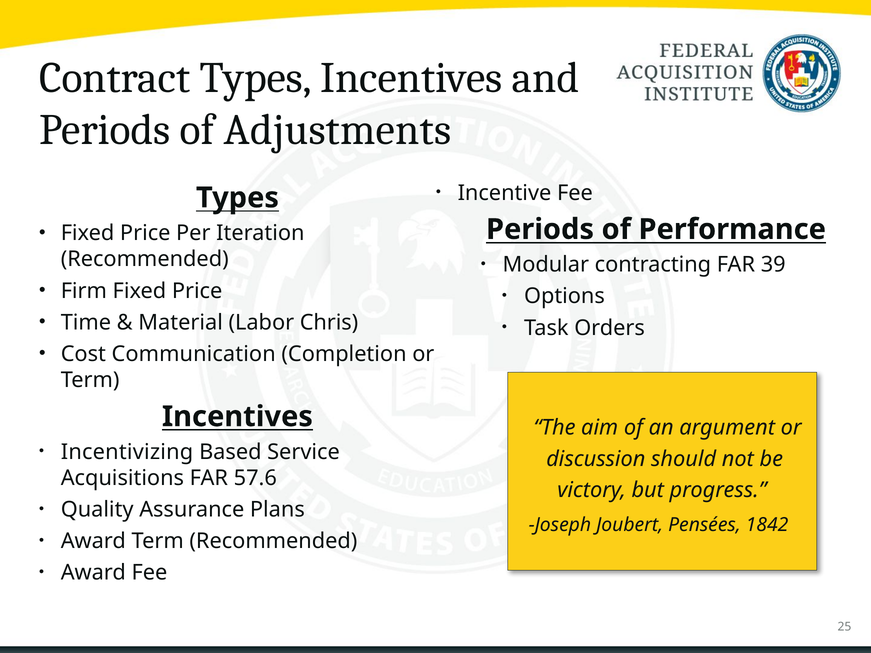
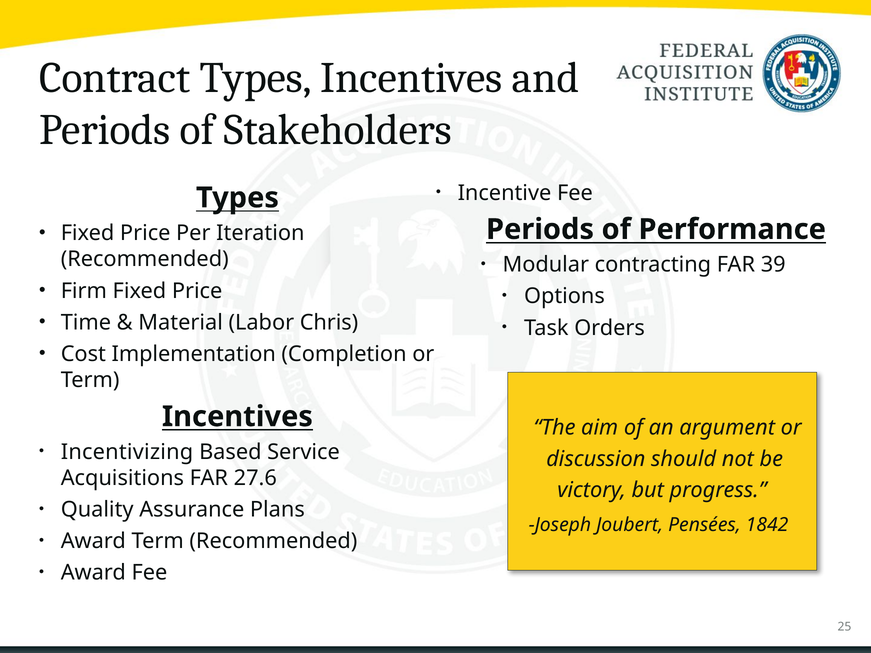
Adjustments: Adjustments -> Stakeholders (338, 130)
Communication: Communication -> Implementation (194, 354)
57.6: 57.6 -> 27.6 (255, 478)
